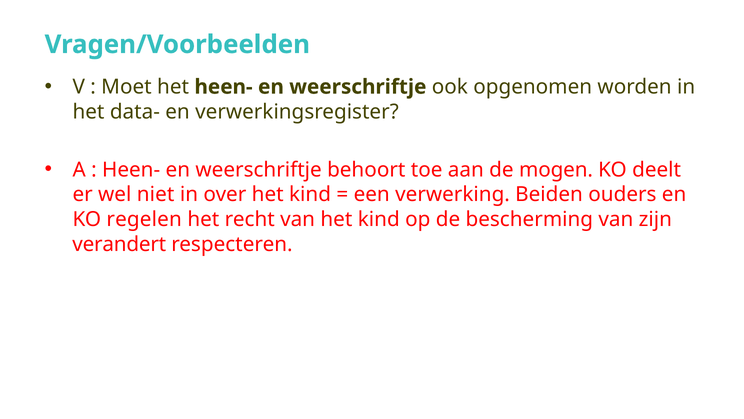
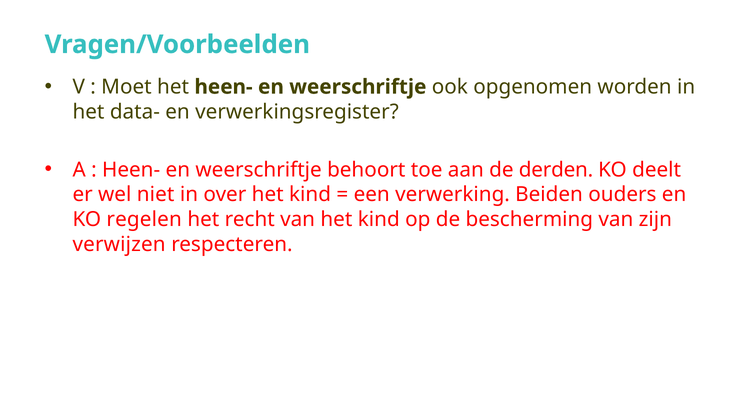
mogen: mogen -> derden (556, 170)
verandert: verandert -> verwijzen (119, 244)
